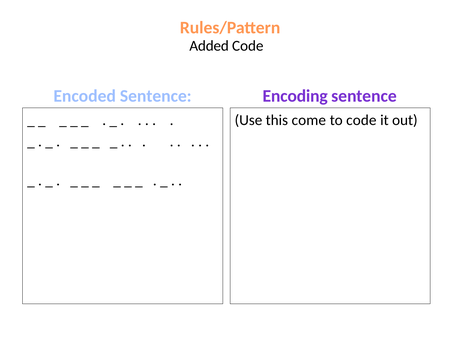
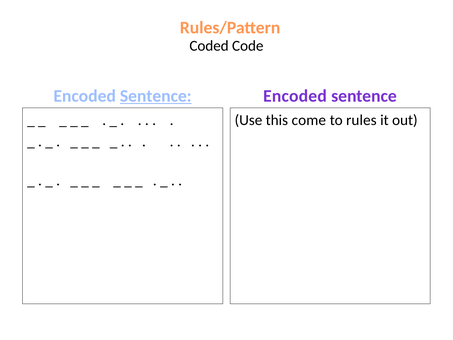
Added: Added -> Coded (209, 46)
Sentence underline: none -> present (156, 96)
Encoding: Encoding -> Encoded (295, 96)
to code: code -> rules (361, 120)
